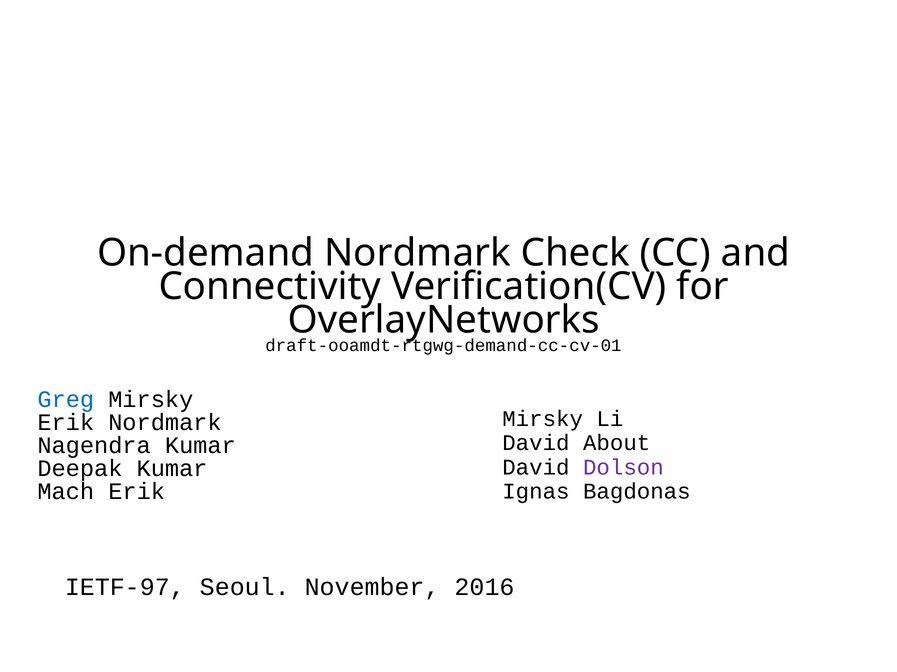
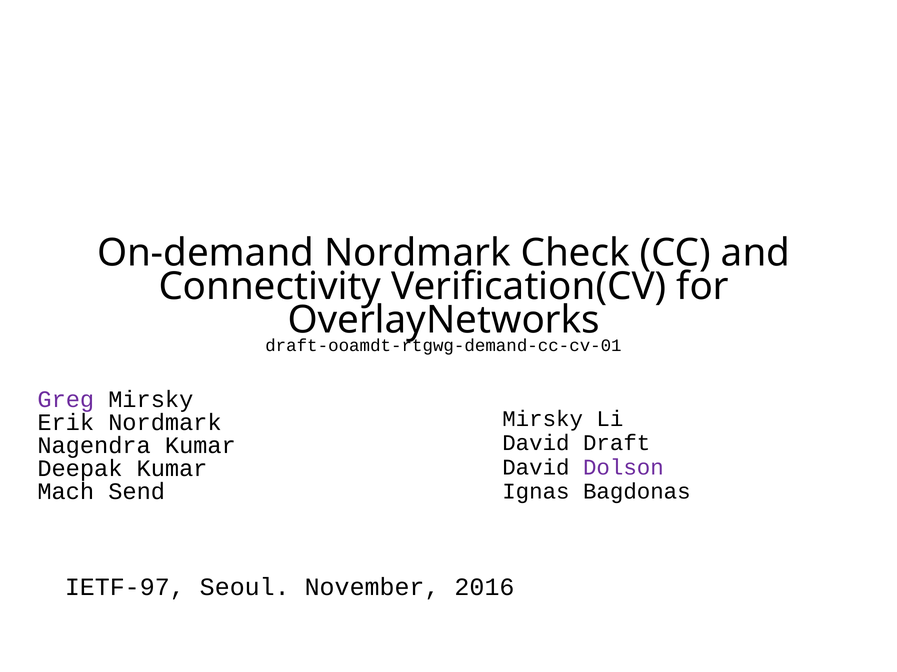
Greg colour: blue -> purple (66, 400)
About: About -> Draft (617, 444)
Mach Erik: Erik -> Send (137, 492)
